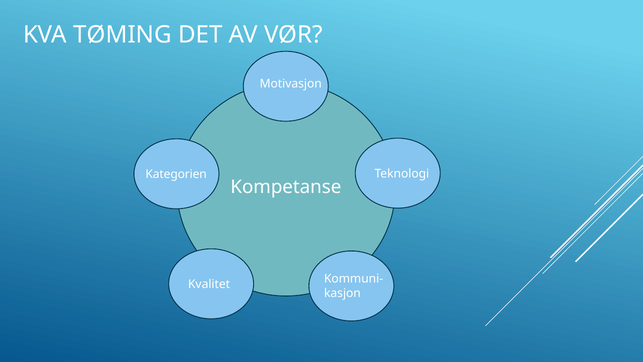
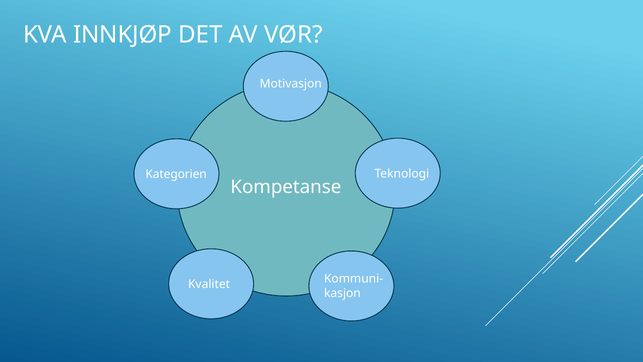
TØMING: TØMING -> INNKJØP (123, 35)
